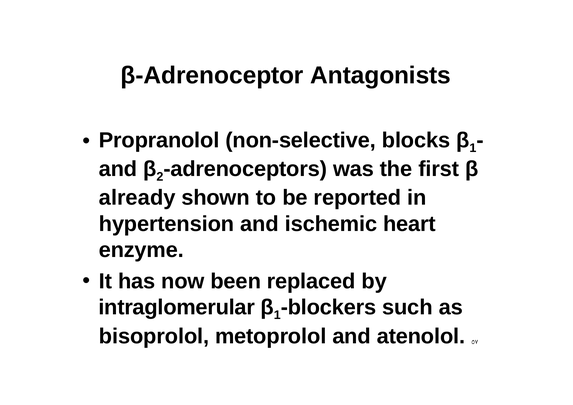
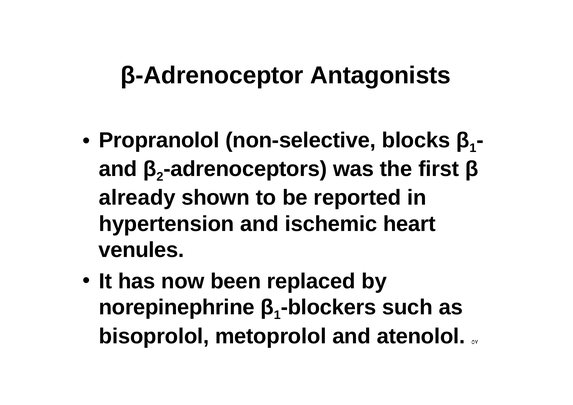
enzyme: enzyme -> venules (141, 250)
intraglomerular: intraglomerular -> norepinephrine (177, 308)
